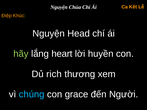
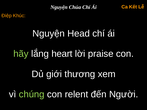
huyền: huyền -> praise (101, 54)
rich: rich -> giới (54, 74)
chúng colour: light blue -> light green (32, 94)
grace: grace -> relent (77, 94)
